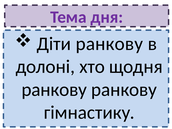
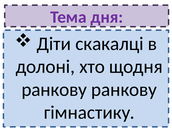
Діти ранкову: ранкову -> скакалці (109, 44)
